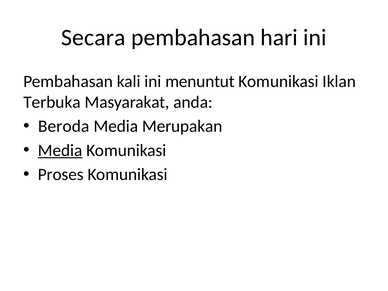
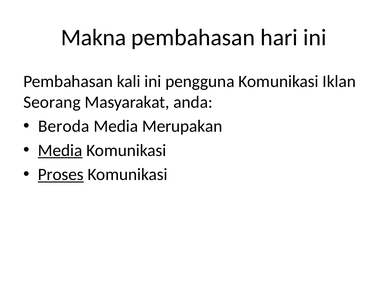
Secara: Secara -> Makna (94, 38)
menuntut: menuntut -> pengguna (200, 81)
Terbuka: Terbuka -> Seorang (52, 102)
Proses underline: none -> present (61, 175)
